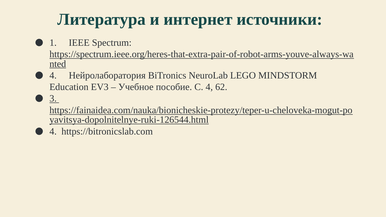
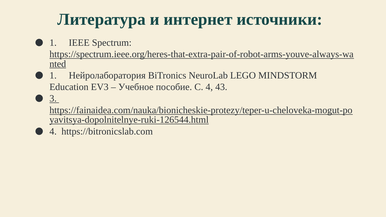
4: 4 -> 1 (53, 75)
62: 62 -> 43 (221, 87)
